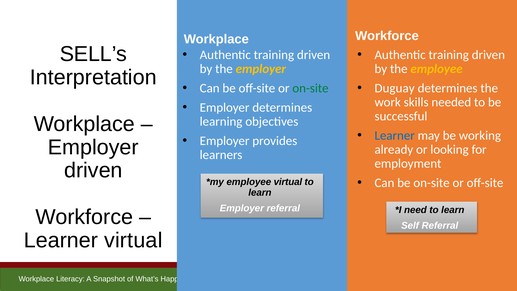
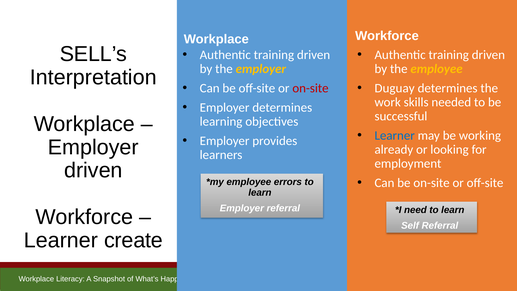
on-site colour: green -> red (310, 88)
employee virtual: virtual -> errors (288, 182)
Learner virtual: virtual -> create (133, 240)
